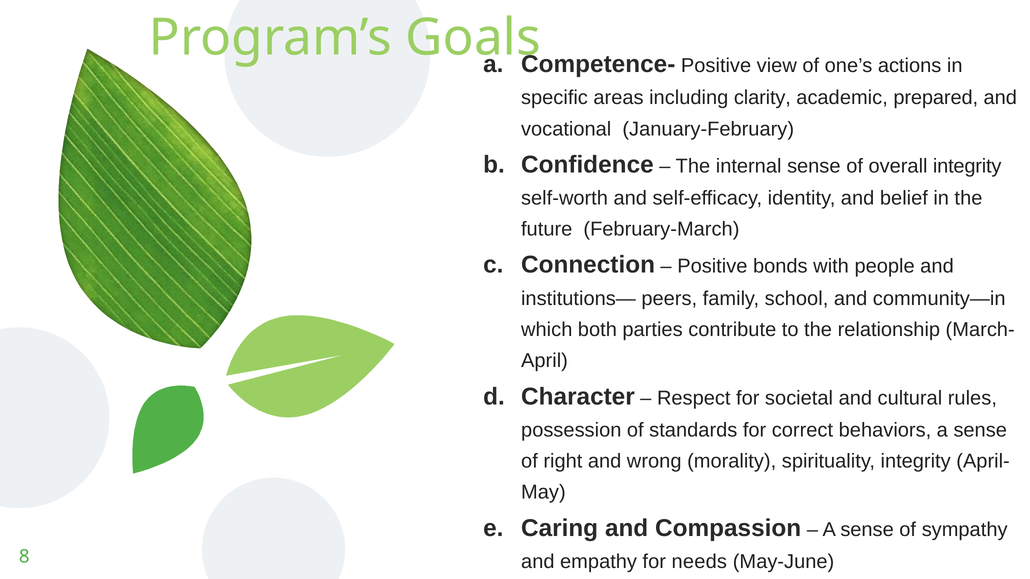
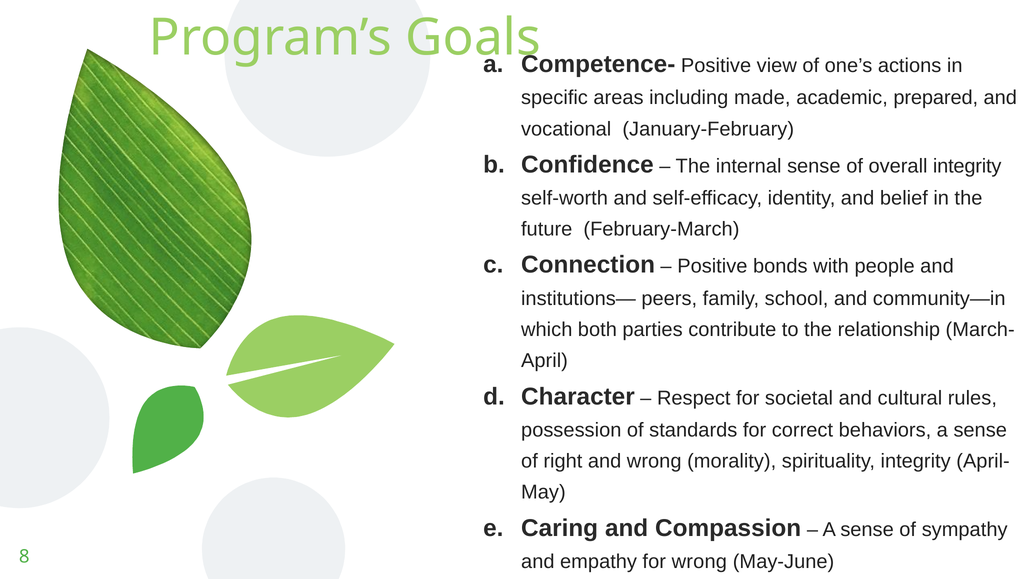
clarity: clarity -> made (762, 98)
for needs: needs -> wrong (699, 562)
